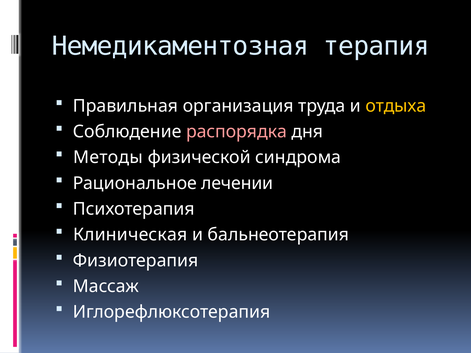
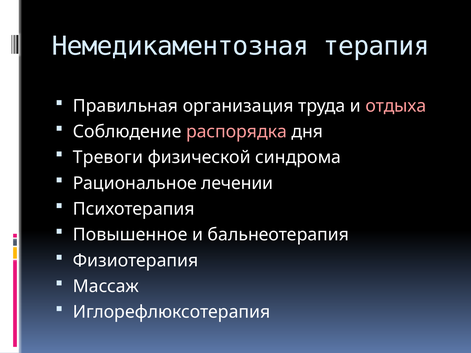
отдыха colour: yellow -> pink (396, 106)
Методы: Методы -> Тревоги (108, 158)
Клиническая: Клиническая -> Повышенное (130, 235)
